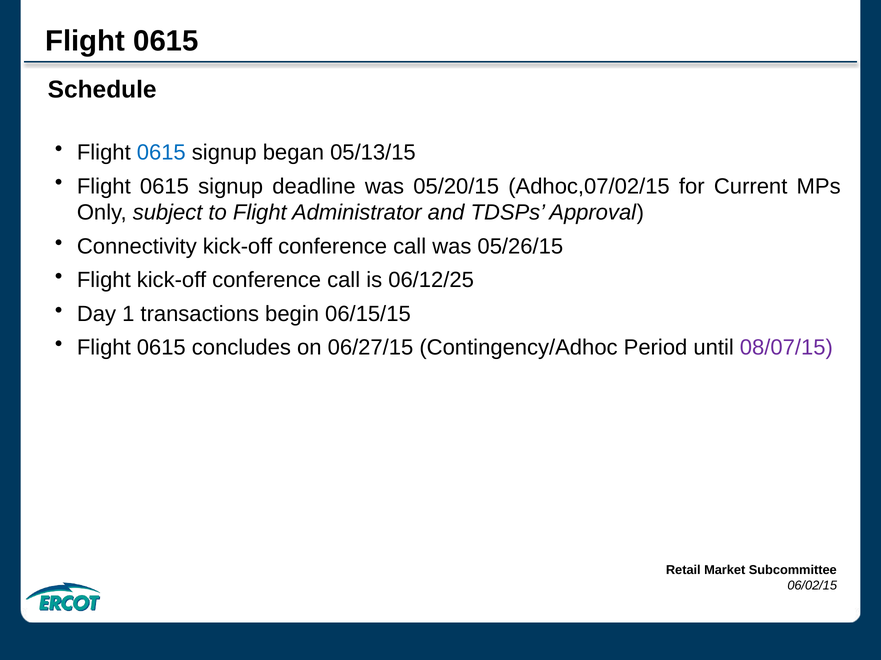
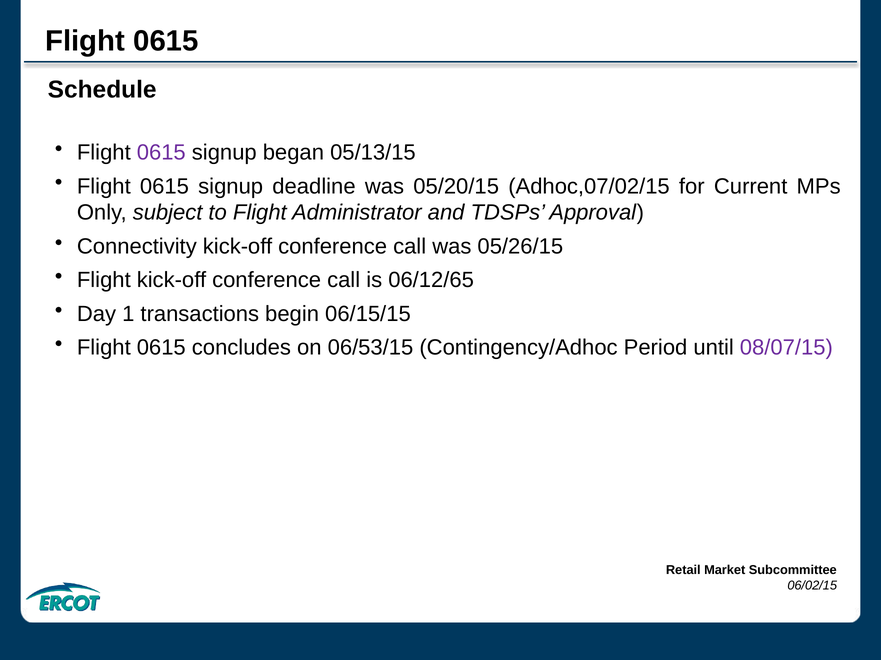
0615 colour: blue -> purple (161, 153)
06/12/25: 06/12/25 -> 06/12/65 (431, 281)
06/27/15: 06/27/15 -> 06/53/15 (370, 348)
